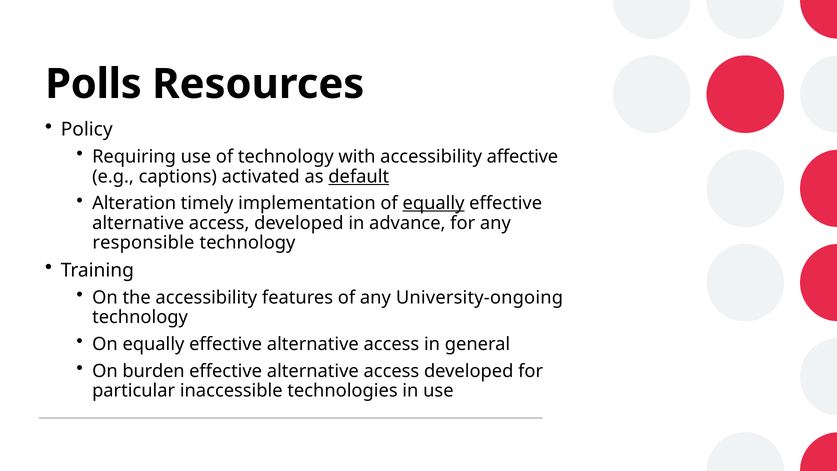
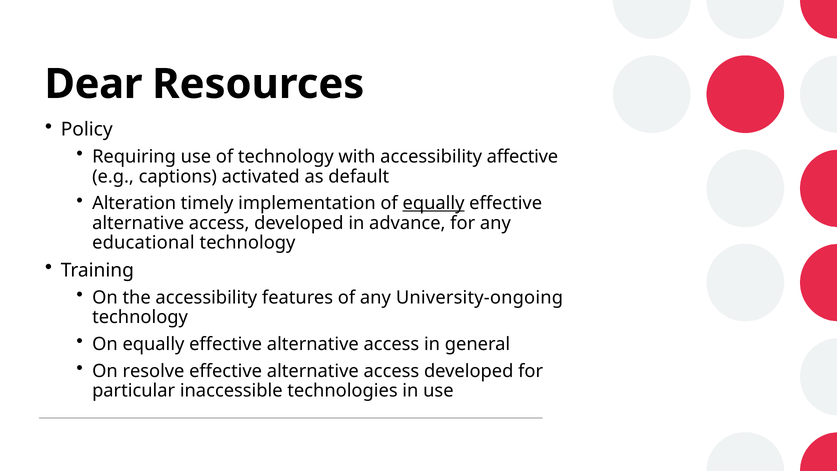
Polls: Polls -> Dear (93, 84)
default underline: present -> none (359, 176)
responsible: responsible -> educational (143, 243)
burden: burden -> resolve (153, 371)
